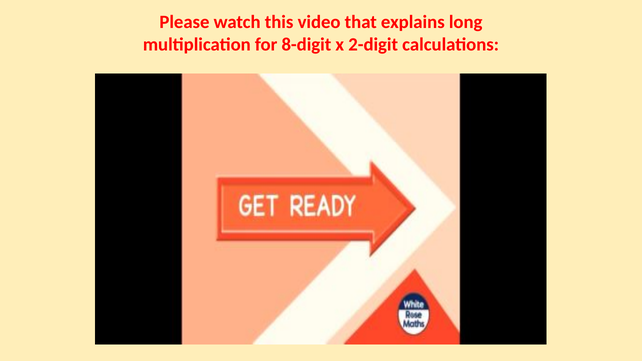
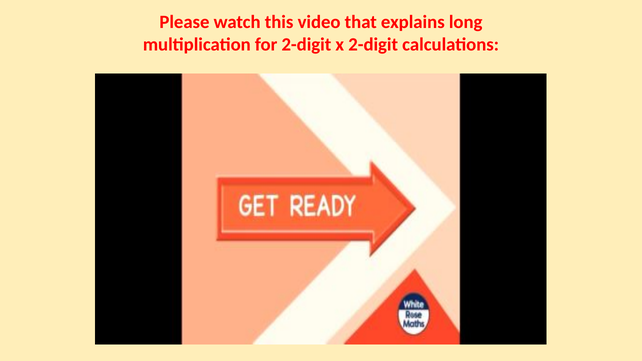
for 8-digit: 8-digit -> 2-digit (306, 45)
